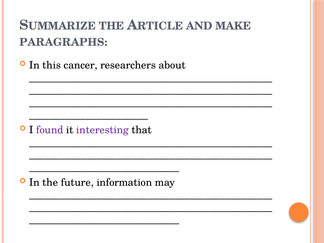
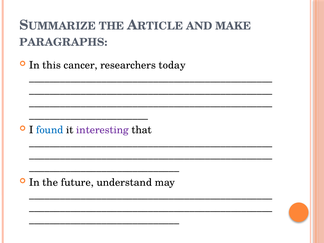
about: about -> today (172, 65)
found colour: purple -> blue (50, 130)
information: information -> understand (124, 182)
